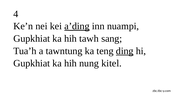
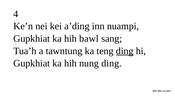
a’ding underline: present -> none (77, 26)
tawh: tawh -> bawl (89, 39)
nung kitel: kitel -> ding (112, 64)
